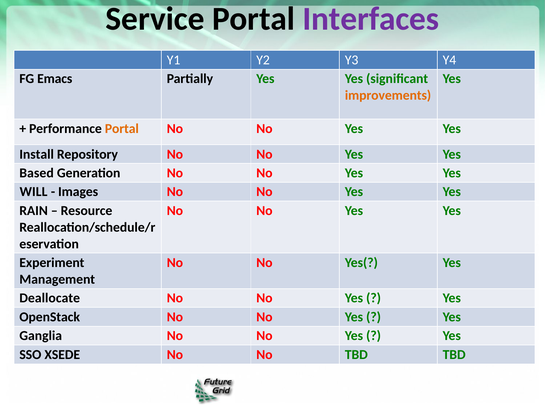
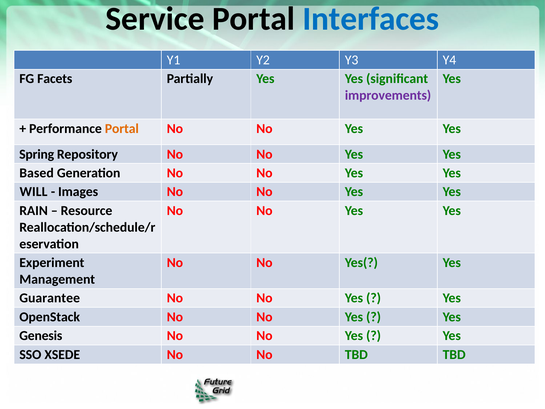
Interfaces colour: purple -> blue (371, 19)
Emacs: Emacs -> Facets (55, 79)
improvements colour: orange -> purple (388, 95)
Install: Install -> Spring (37, 154)
Deallocate: Deallocate -> Guarantee (50, 298)
Ganglia: Ganglia -> Genesis (41, 336)
